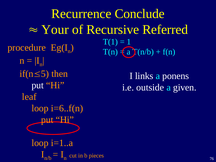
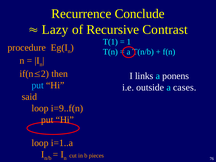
Your: Your -> Lazy (55, 30)
Referred: Referred -> Contrast (165, 30)
5: 5 -> 2 (45, 74)
put colour: white -> light blue (38, 85)
given: given -> cases (185, 87)
leaf: leaf -> said (29, 97)
i=6..f(n: i=6..f(n -> i=9..f(n (67, 108)
